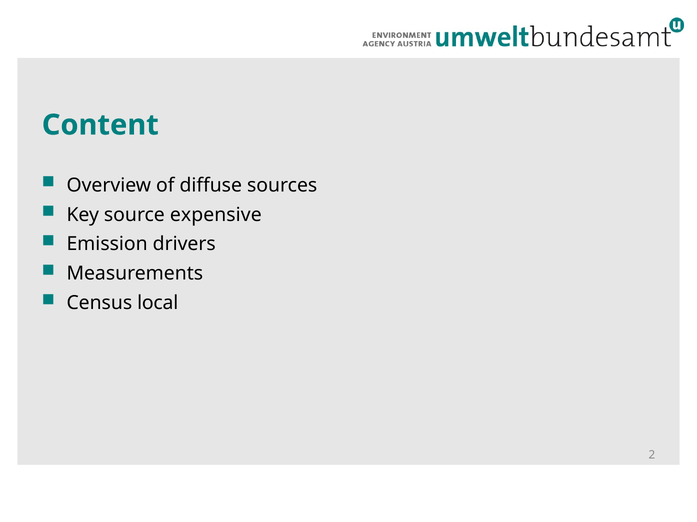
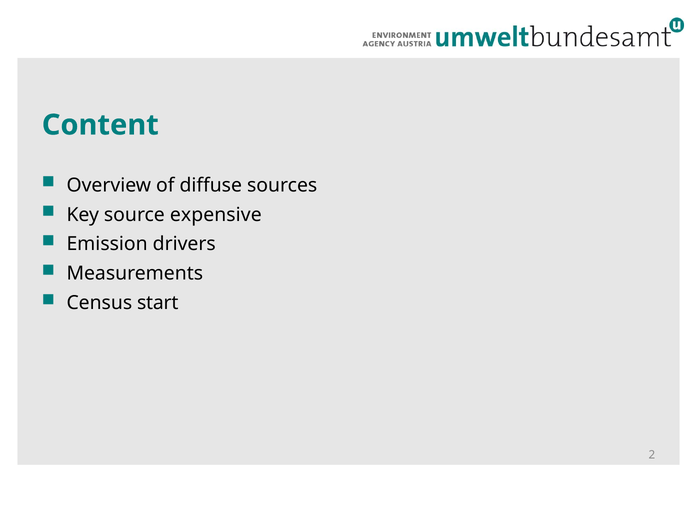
local: local -> start (158, 303)
